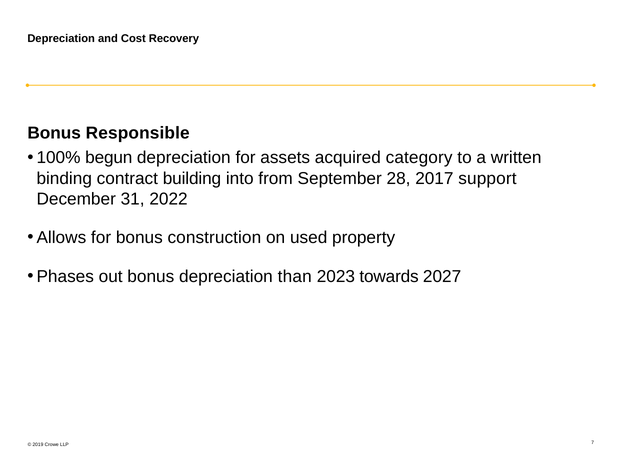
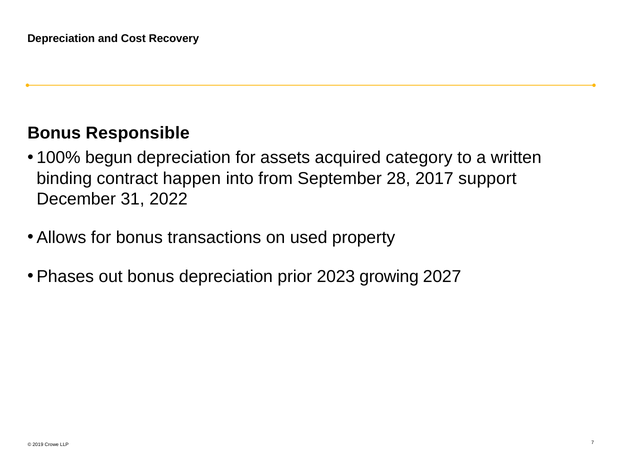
building: building -> happen (192, 179)
construction: construction -> transactions (214, 238)
than: than -> prior (295, 277)
towards: towards -> growing (389, 277)
